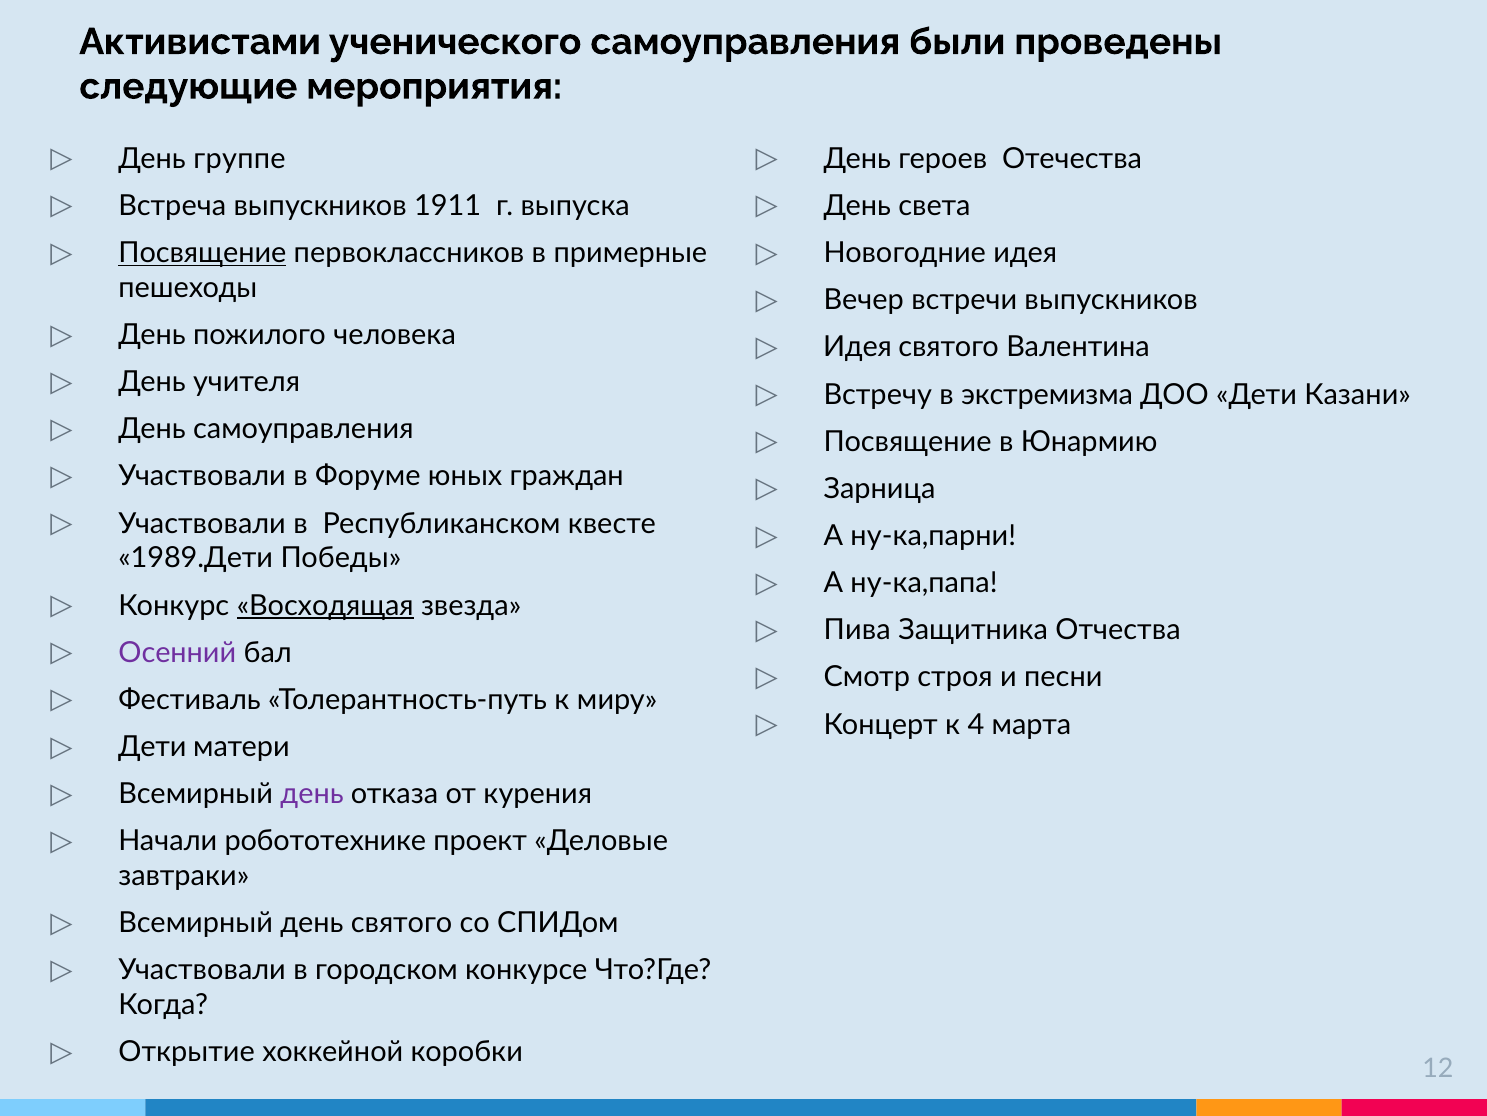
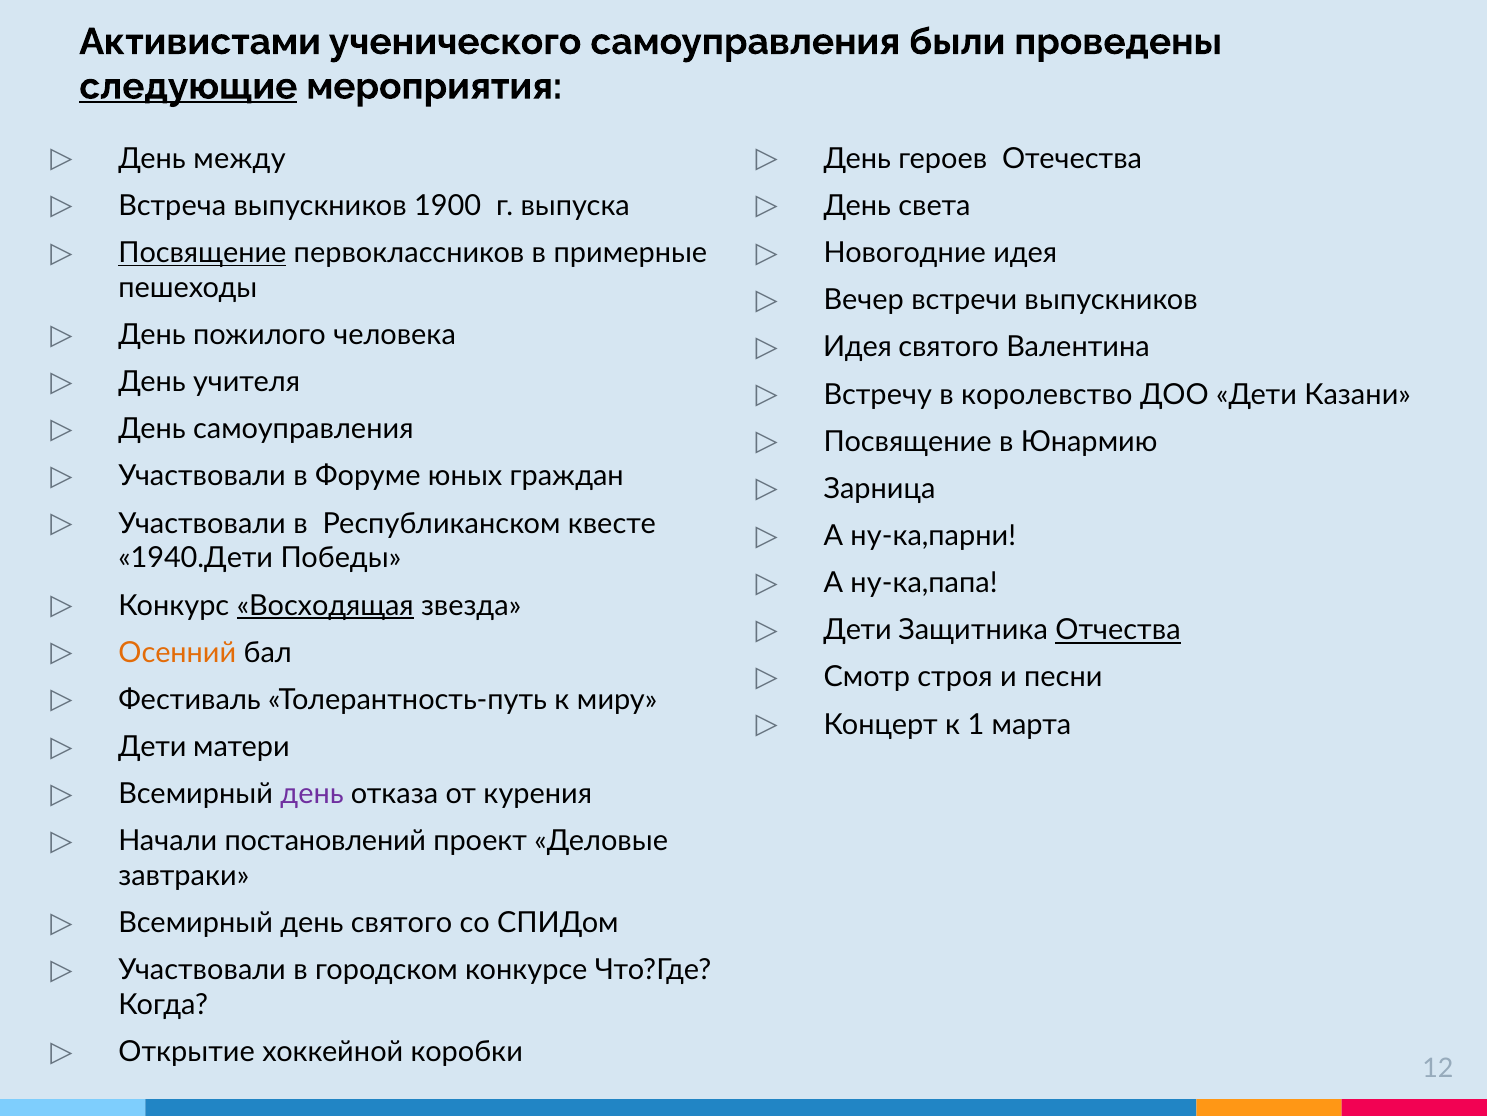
следующие underline: none -> present (188, 86)
группе: группе -> между (240, 159)
1911: 1911 -> 1900 (448, 206)
экстремизма: экстремизма -> королевство (1047, 394)
1989.Дети: 1989.Дети -> 1940.Дети (196, 558)
Пива: Пива -> Дети (857, 630)
Отчества underline: none -> present (1118, 630)
Осенний colour: purple -> orange (177, 652)
4: 4 -> 1 (976, 724)
робототехнике: робототехнике -> постановлений (325, 841)
